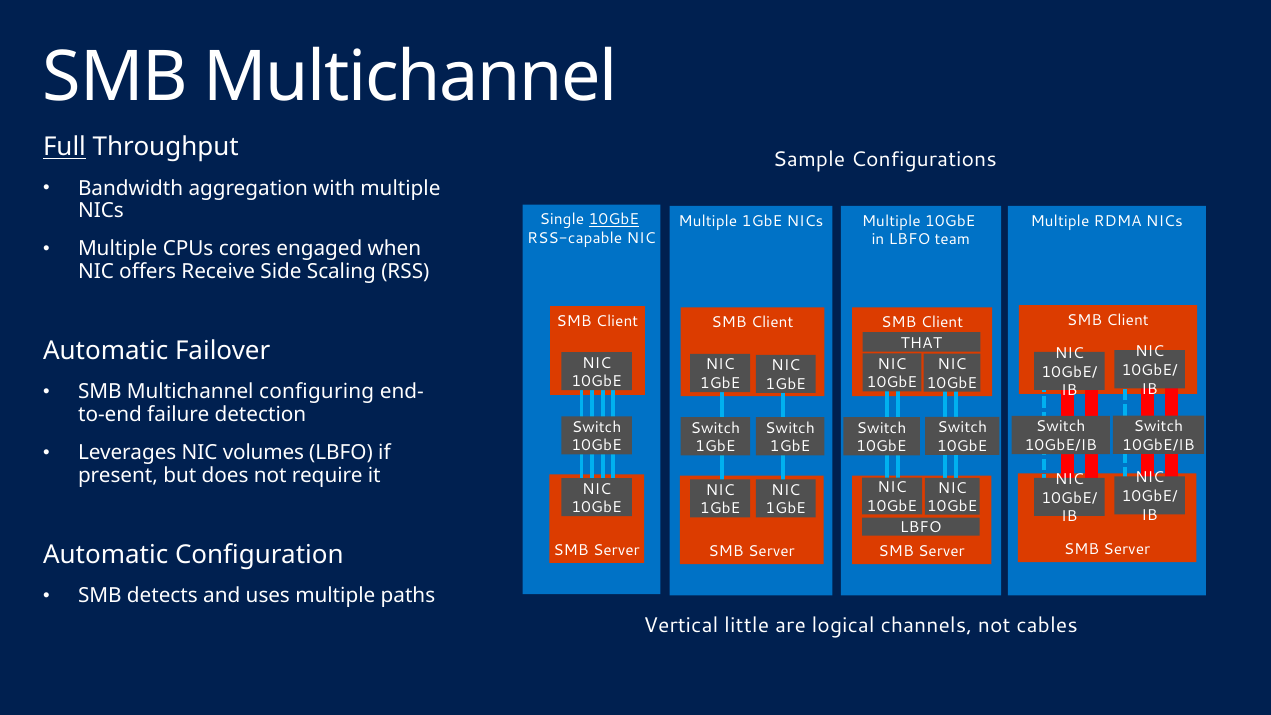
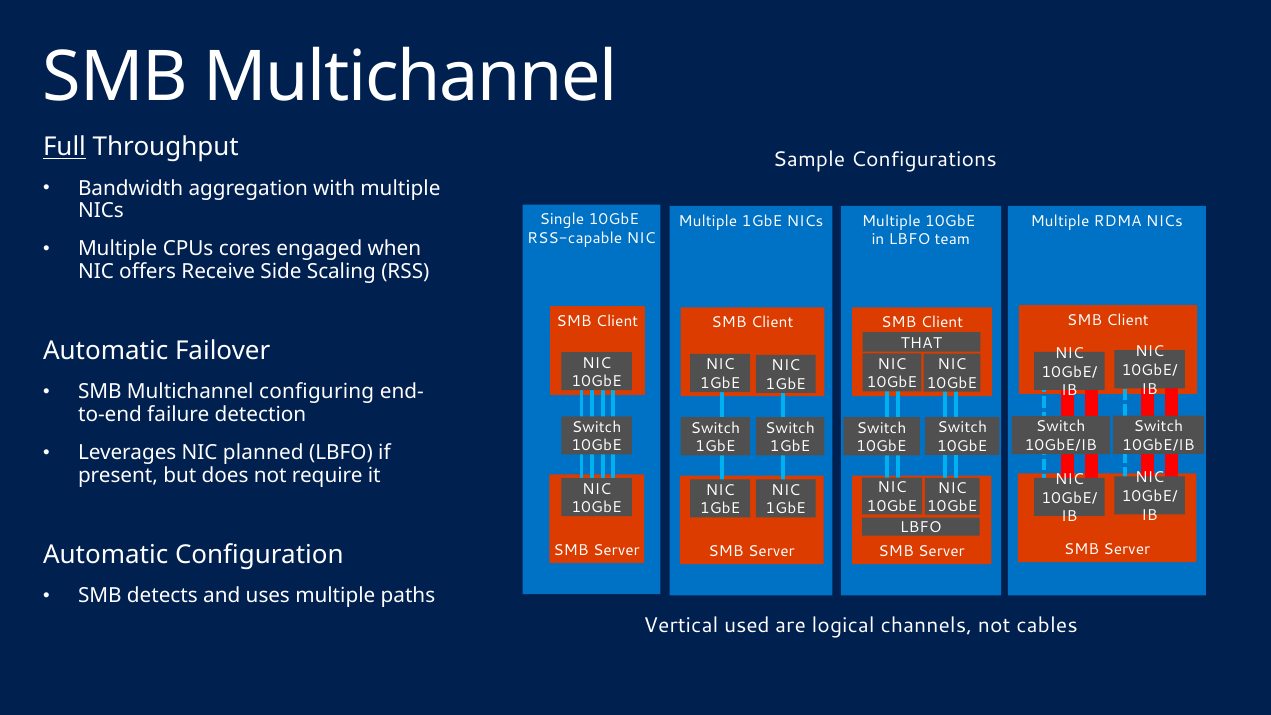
10GbE underline: present -> none (614, 220)
volumes: volumes -> planned (263, 453)
little: little -> used (747, 625)
